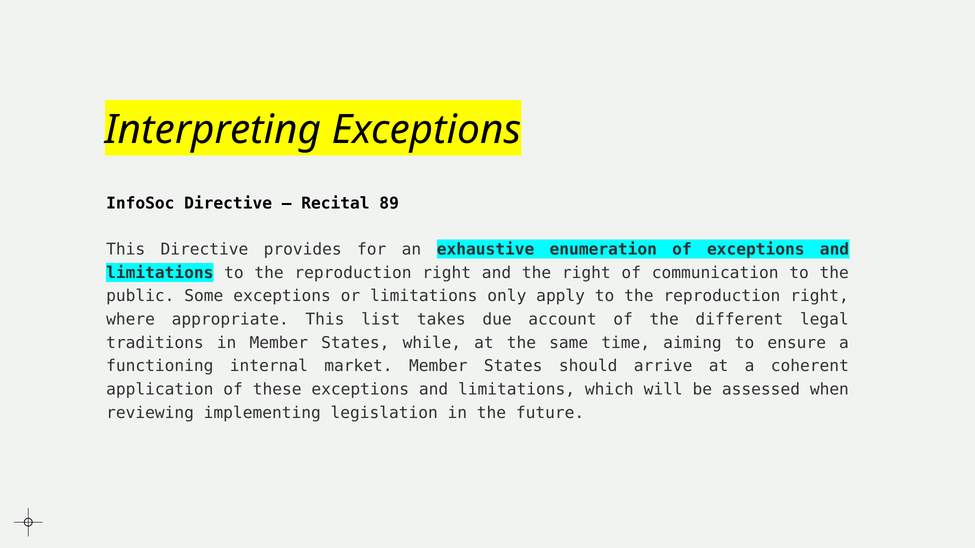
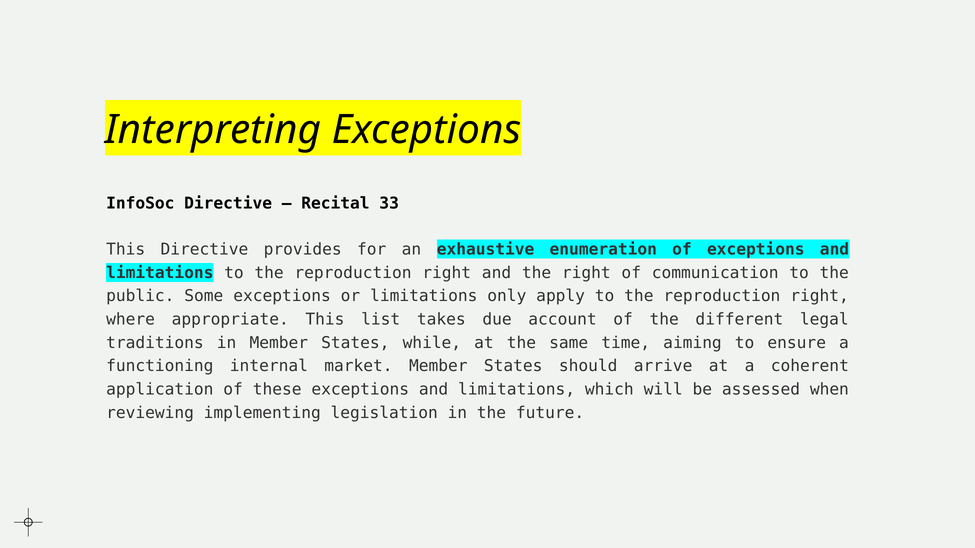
89: 89 -> 33 (389, 204)
